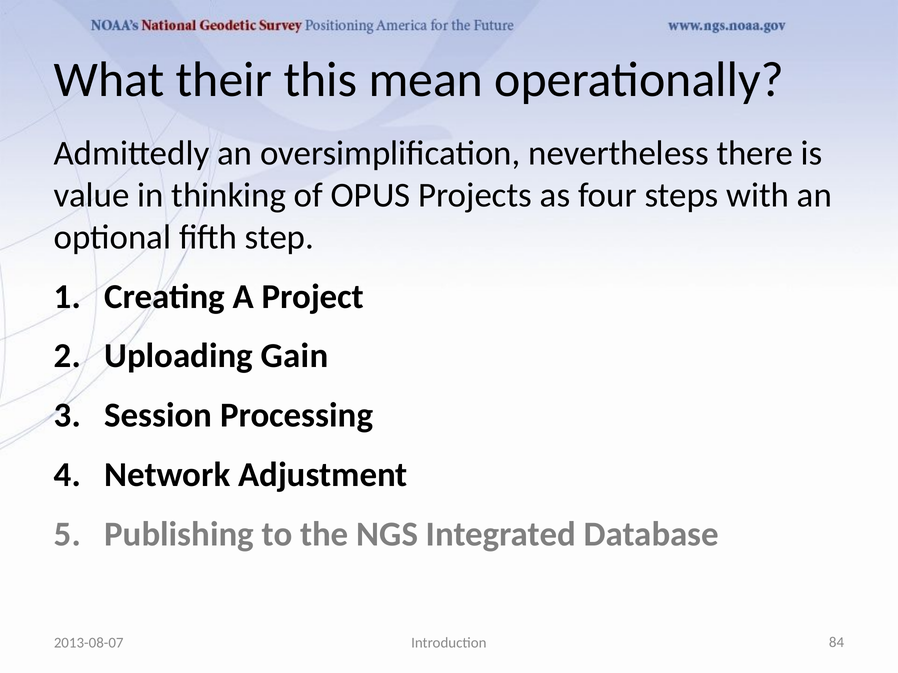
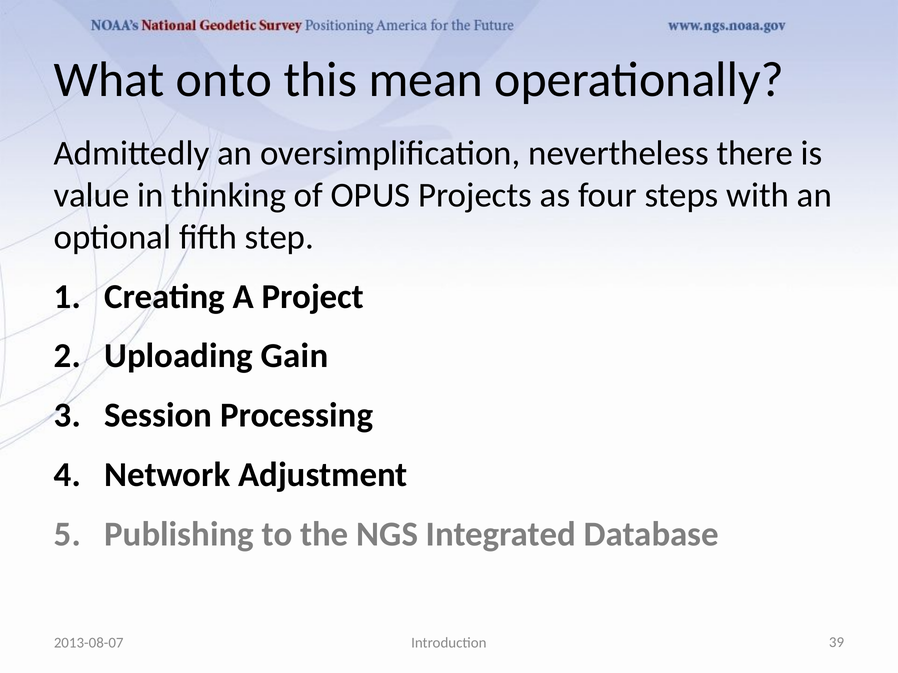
their: their -> onto (224, 80)
84: 84 -> 39 (837, 643)
